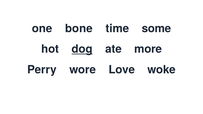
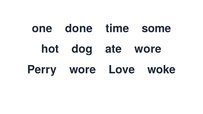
bone: bone -> done (79, 29)
dog underline: present -> none (82, 49)
ate more: more -> wore (148, 49)
